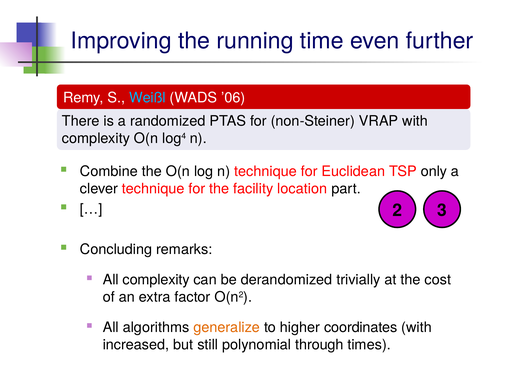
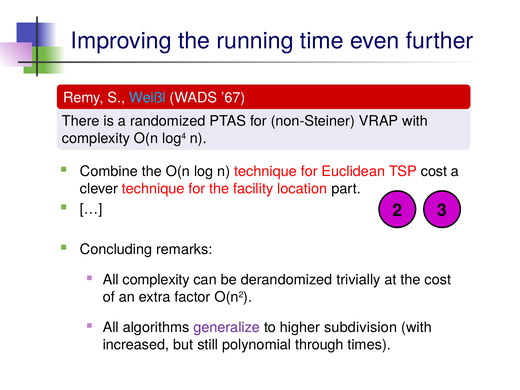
’06: ’06 -> ’67 (233, 98)
TSP only: only -> cost (434, 171)
generalize colour: orange -> purple (227, 328)
coordinates: coordinates -> subdivision (361, 328)
